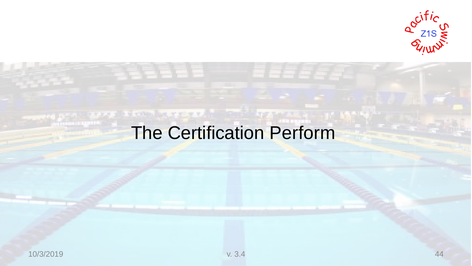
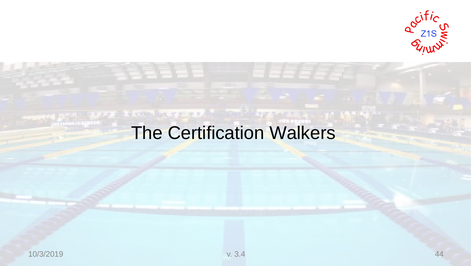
Perform: Perform -> Walkers (303, 133)
